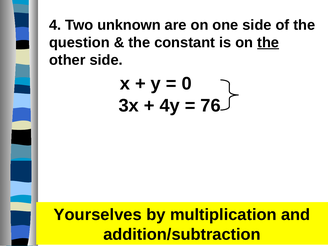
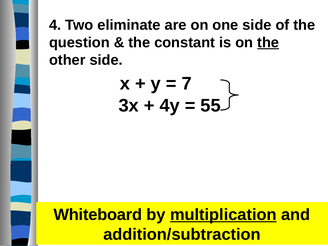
unknown: unknown -> eliminate (129, 25)
0: 0 -> 7 (187, 84)
76: 76 -> 55 (211, 106)
Yourselves: Yourselves -> Whiteboard (98, 215)
multiplication underline: none -> present (223, 215)
